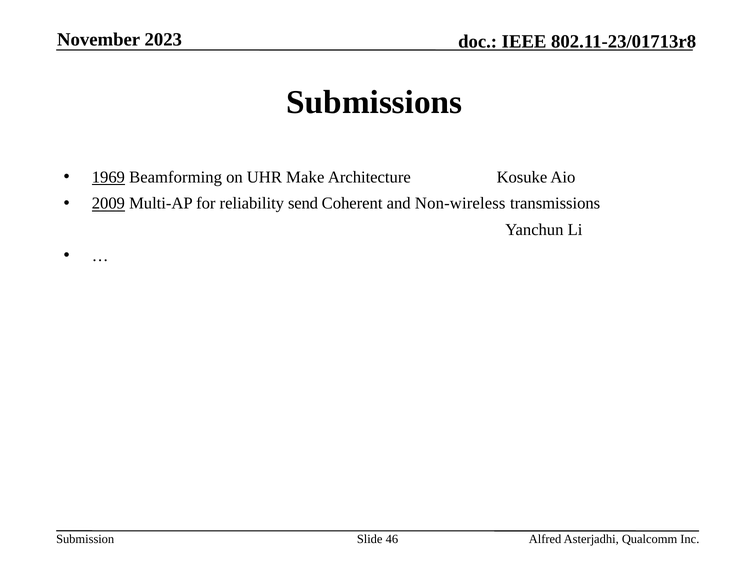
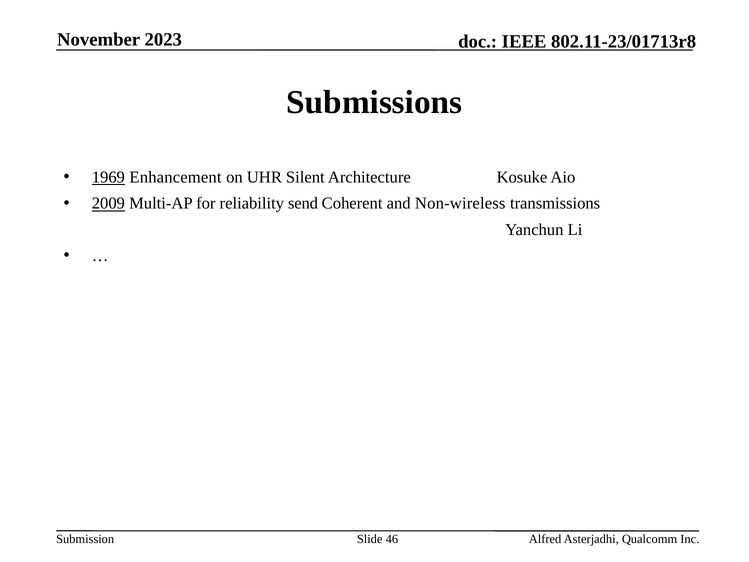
Beamforming: Beamforming -> Enhancement (176, 177)
Make: Make -> Silent (305, 177)
